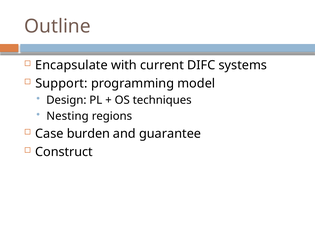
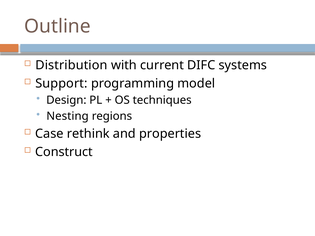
Encapsulate: Encapsulate -> Distribution (71, 65)
burden: burden -> rethink (88, 134)
guarantee: guarantee -> properties (170, 134)
